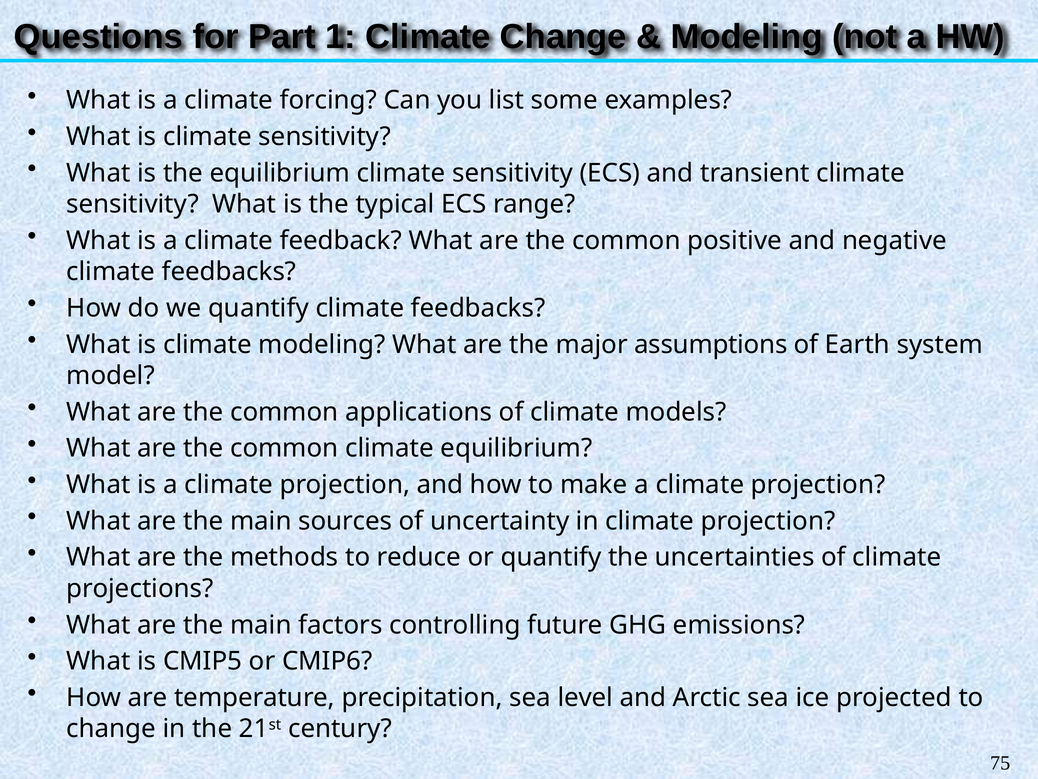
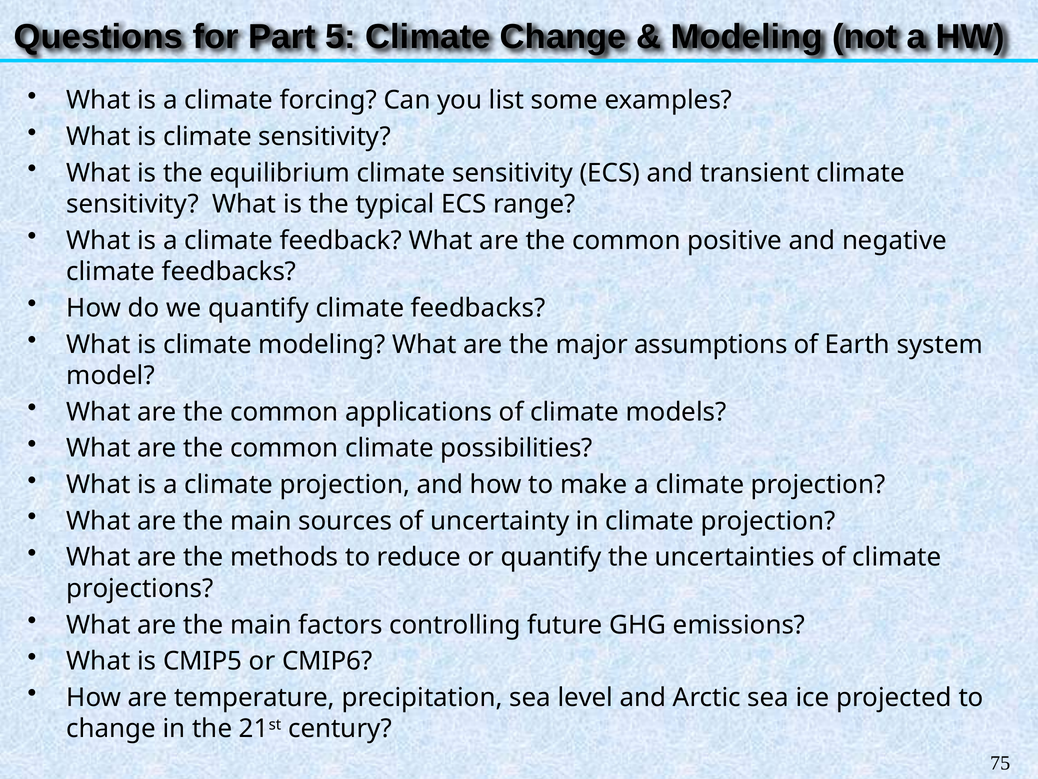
1: 1 -> 5 (340, 37)
climate equilibrium: equilibrium -> possibilities (517, 448)
